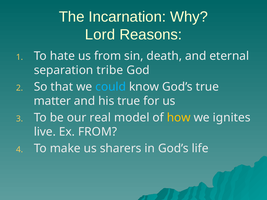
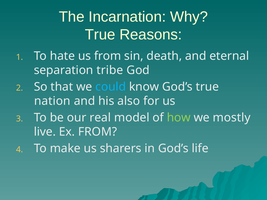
Lord: Lord -> True (100, 35)
matter: matter -> nation (52, 101)
his true: true -> also (129, 101)
how colour: yellow -> light green (179, 118)
ignites: ignites -> mostly (232, 118)
